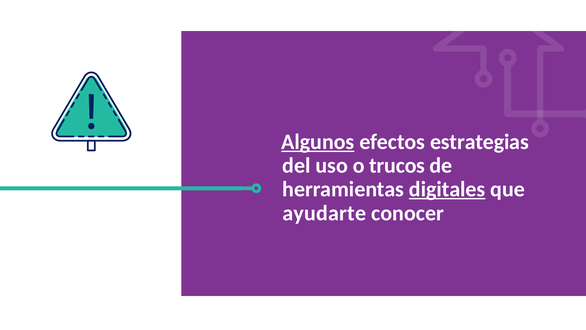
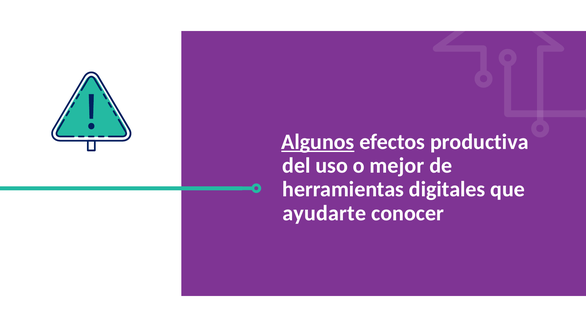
estrategias: estrategias -> productiva (479, 142)
trucos: trucos -> mejor (397, 165)
digitales underline: present -> none (447, 189)
